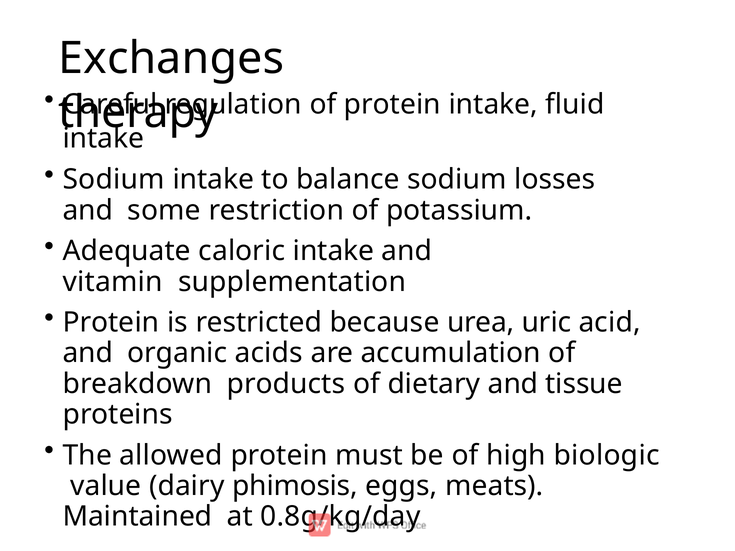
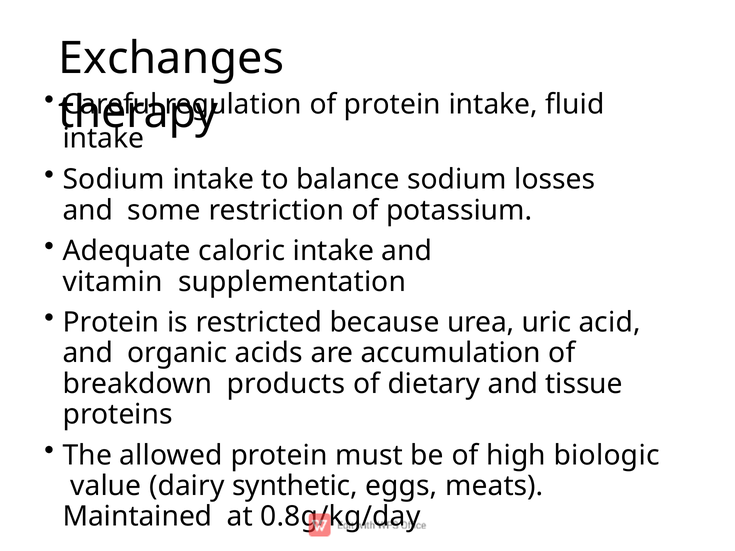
phimosis: phimosis -> synthetic (295, 486)
